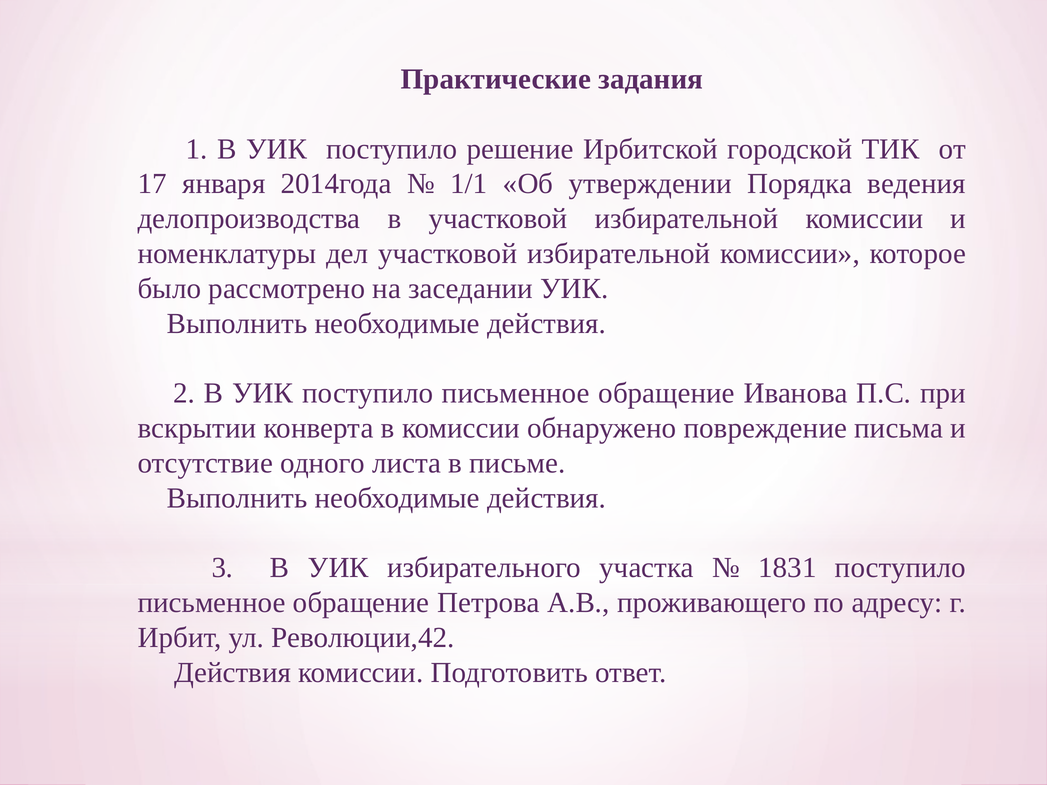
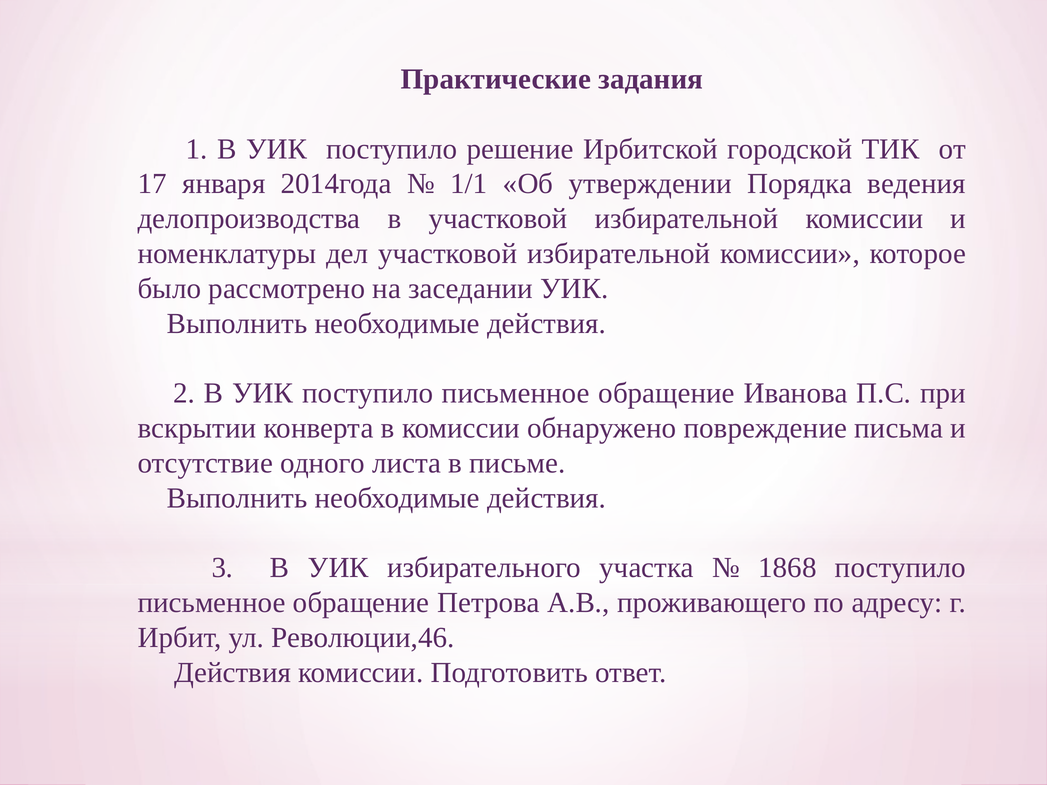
1831: 1831 -> 1868 (788, 568)
Революции,42: Революции,42 -> Революции,46 (363, 638)
